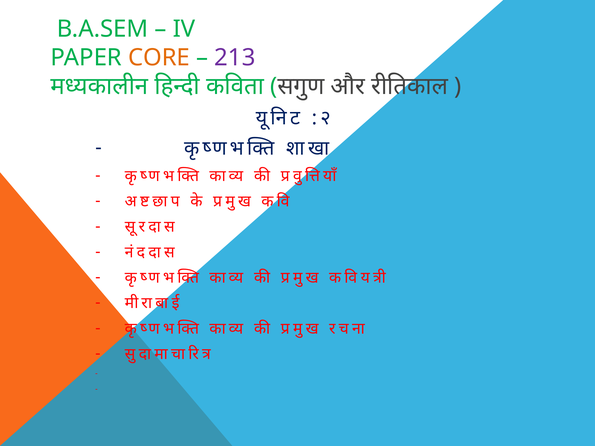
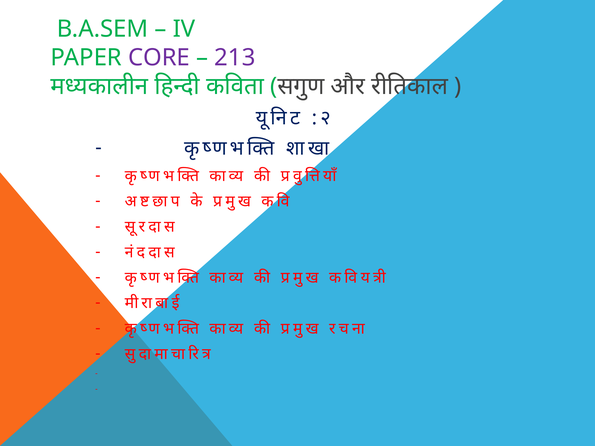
CORE colour: orange -> purple (159, 58)
